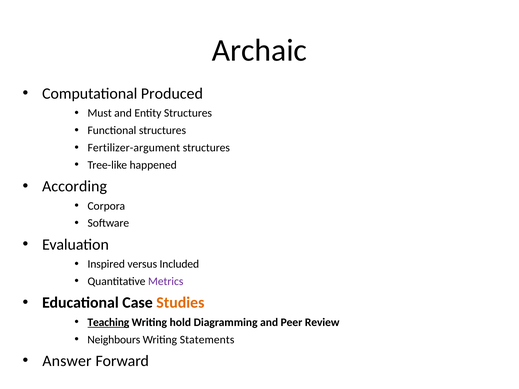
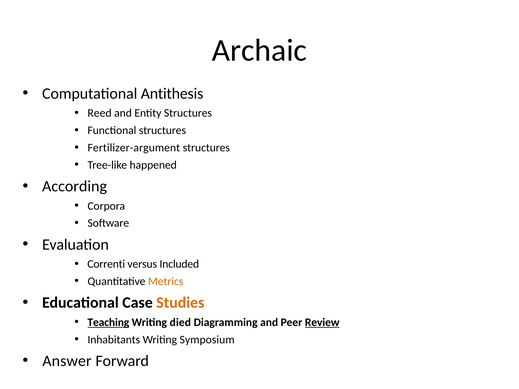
Produced: Produced -> Antithesis (172, 94)
Must: Must -> Reed (100, 113)
Inspired: Inspired -> Correnti (106, 264)
Metrics colour: purple -> orange (166, 282)
hold: hold -> died (180, 322)
Review underline: none -> present (322, 322)
Neighbours: Neighbours -> Inhabitants (114, 340)
Statements: Statements -> Symposium (207, 340)
